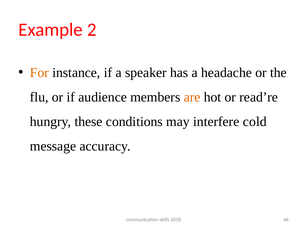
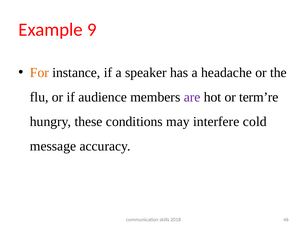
2: 2 -> 9 (92, 30)
are colour: orange -> purple (192, 97)
read’re: read’re -> term’re (259, 97)
